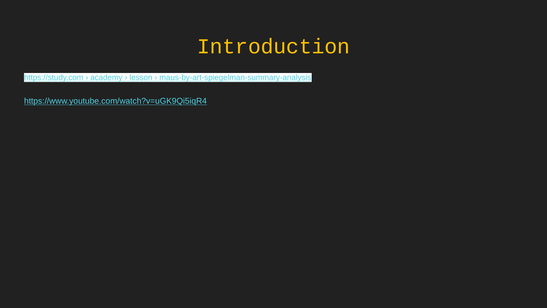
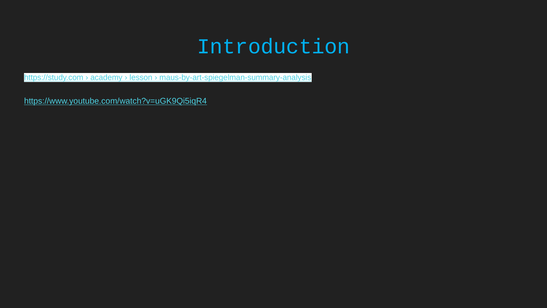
Introduction colour: yellow -> light blue (274, 46)
